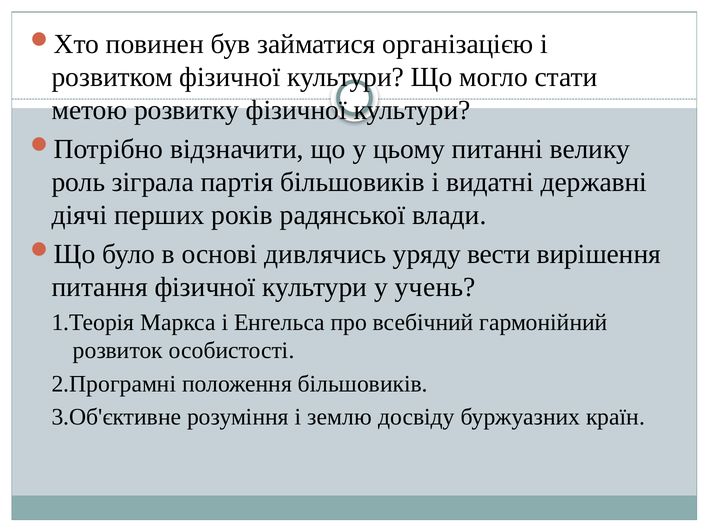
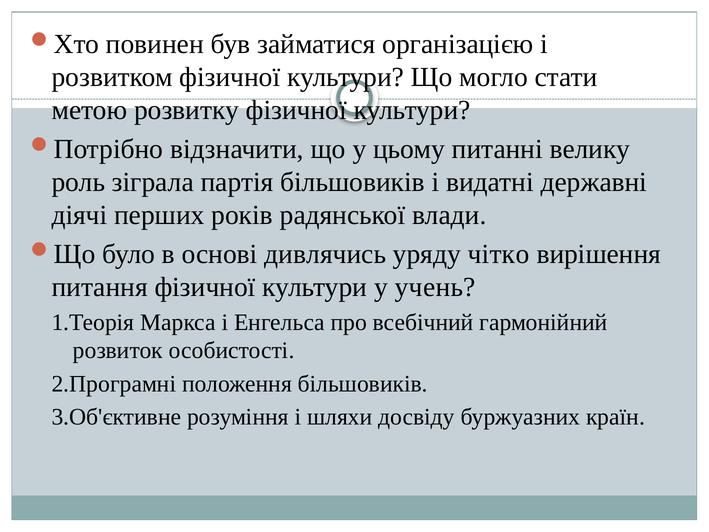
вести: вести -> чітко (499, 254)
землю: землю -> шляхи (340, 417)
